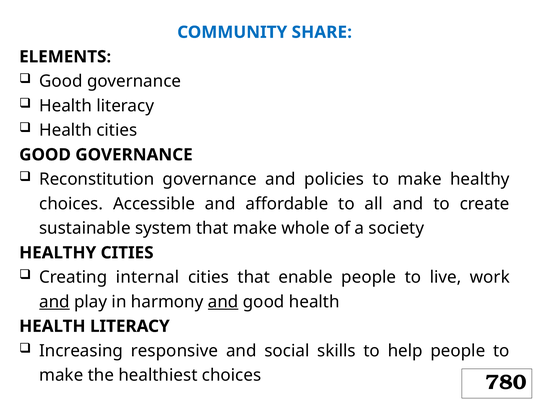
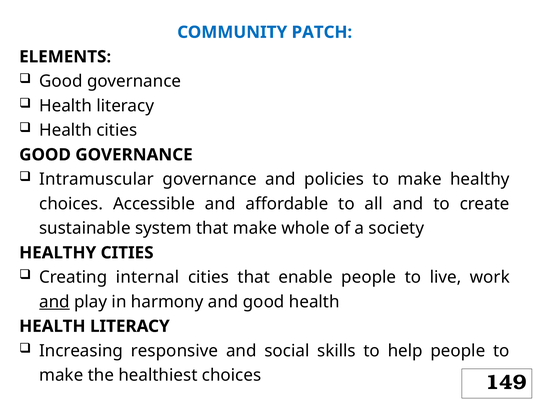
SHARE: SHARE -> PATCH (322, 32)
Reconstitution: Reconstitution -> Intramuscular (97, 179)
and underline: present -> none (223, 302)
780: 780 -> 149 (506, 382)
